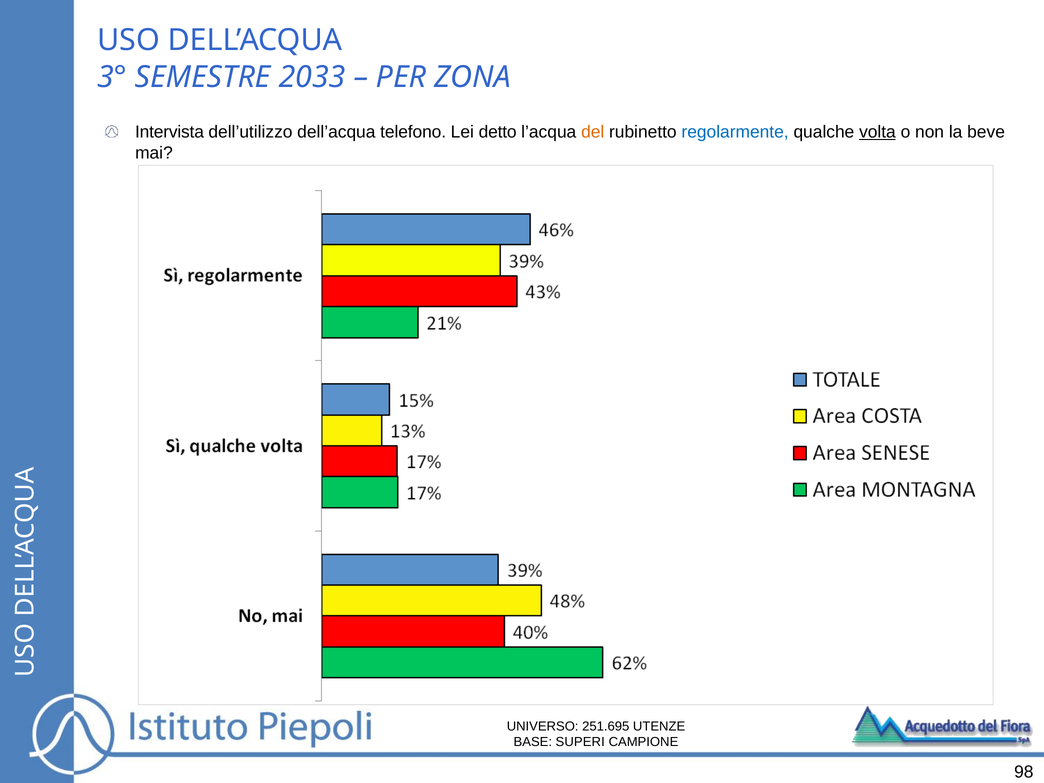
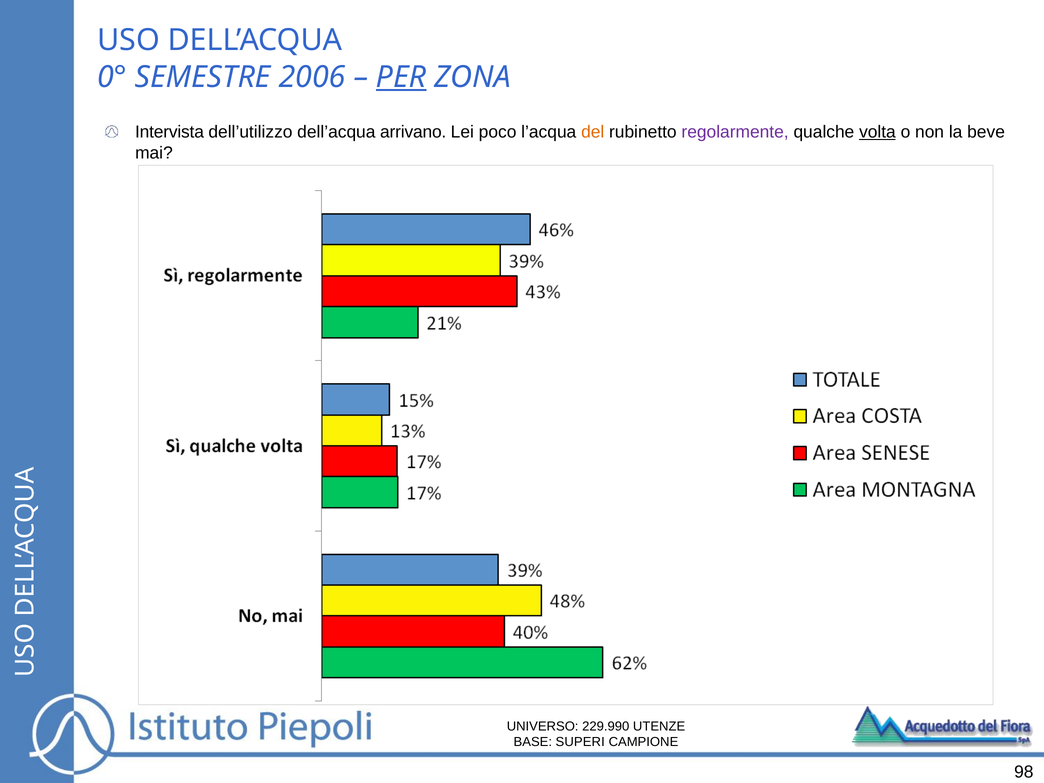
3°: 3° -> 0° (112, 77)
2033: 2033 -> 2006 (312, 77)
PER underline: none -> present (401, 77)
telefono: telefono -> arrivano (413, 132)
detto: detto -> poco (498, 132)
regolarmente colour: blue -> purple (735, 132)
251.695: 251.695 -> 229.990 (606, 726)
